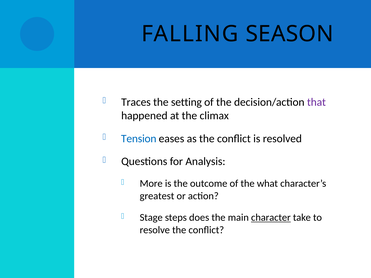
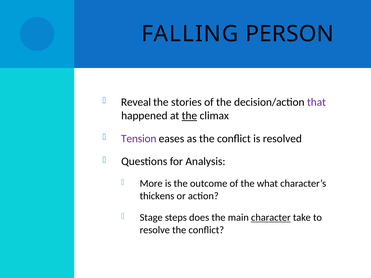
SEASON: SEASON -> PERSON (290, 34)
Traces: Traces -> Reveal (136, 102)
setting: setting -> stories (186, 102)
the underline: none -> present (189, 116)
Tension colour: blue -> purple (139, 139)
greatest: greatest -> thickens (157, 196)
